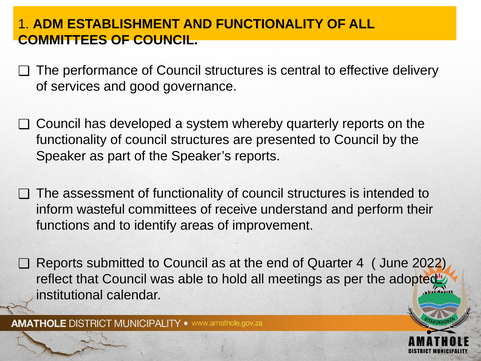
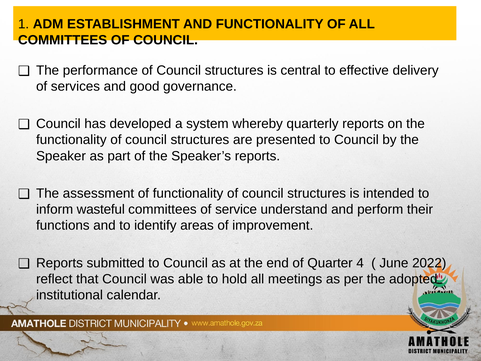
receive: receive -> service (236, 209)
